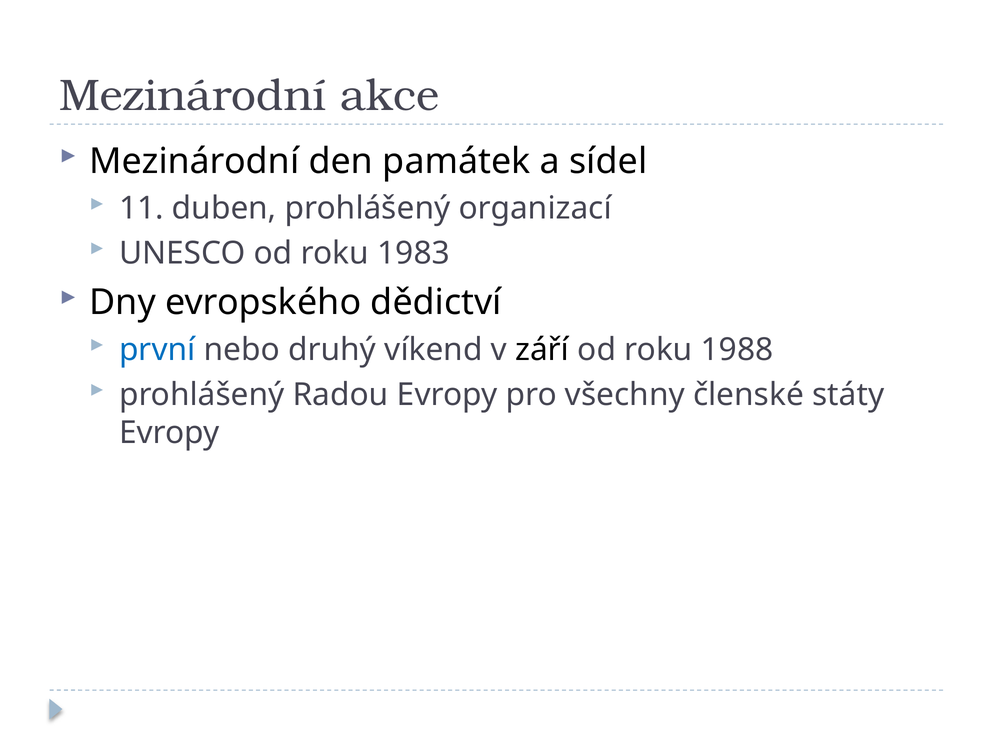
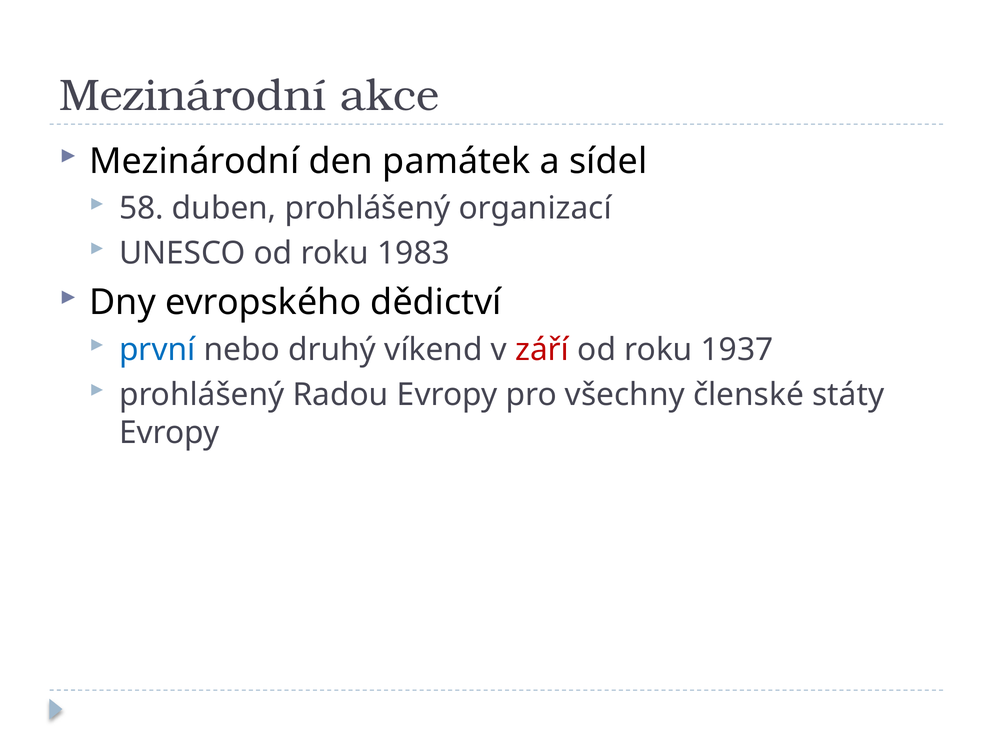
11: 11 -> 58 (141, 208)
září colour: black -> red (542, 350)
1988: 1988 -> 1937 (737, 350)
